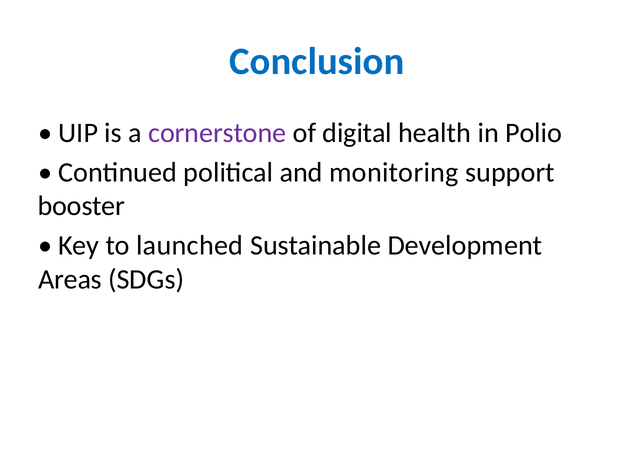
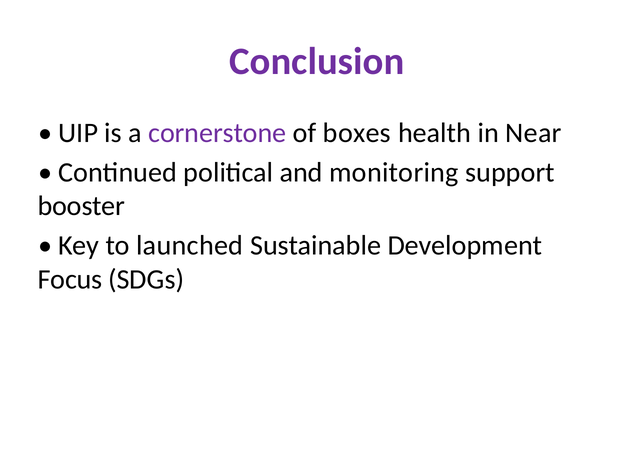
Conclusion colour: blue -> purple (317, 61)
digital: digital -> boxes (357, 133)
Polio: Polio -> Near (533, 133)
Areas: Areas -> Focus (70, 280)
